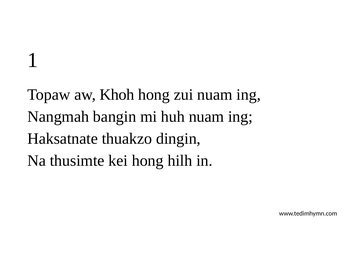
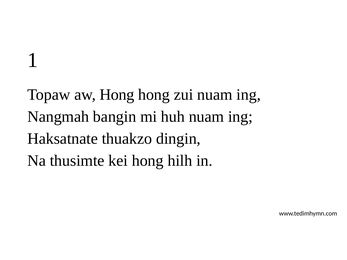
aw Khoh: Khoh -> Hong (117, 95)
